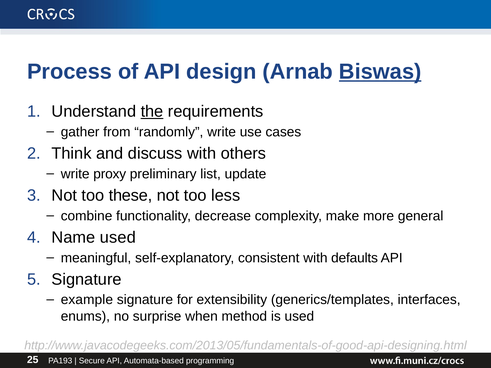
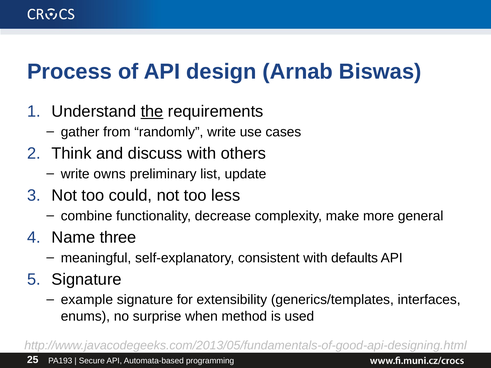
Biswas underline: present -> none (380, 72)
proxy: proxy -> owns (110, 174)
these: these -> could (131, 195)
Name used: used -> three (118, 237)
